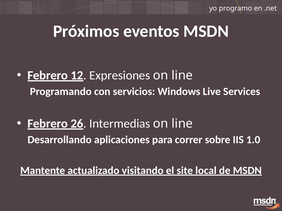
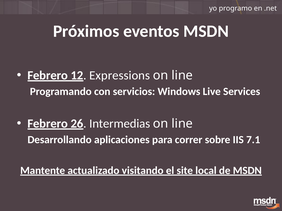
Expresiones: Expresiones -> Expressions (120, 76)
1.0: 1.0 -> 7.1 (253, 140)
